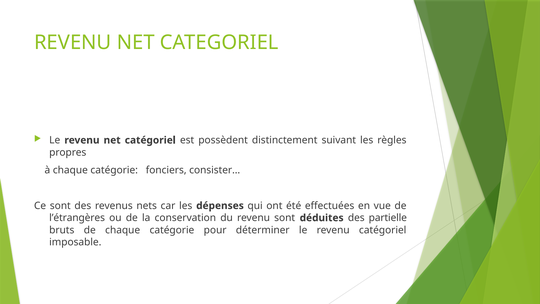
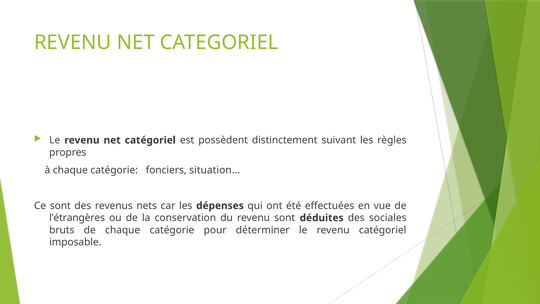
consister: consister -> situation (215, 170)
partielle: partielle -> sociales (388, 218)
